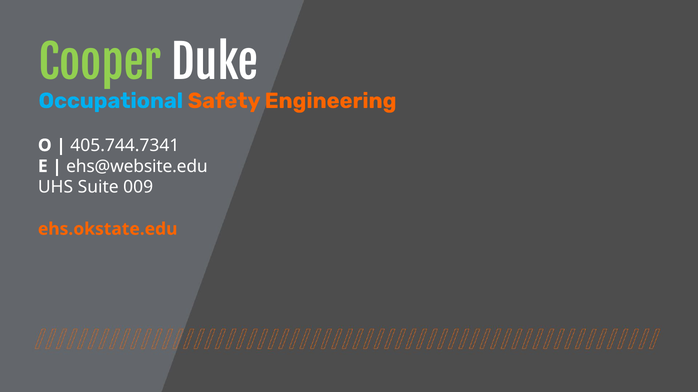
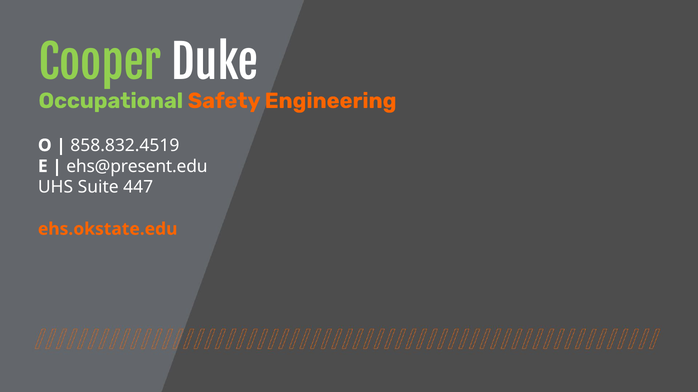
Occupational colour: light blue -> light green (111, 101)
405.744.7341: 405.744.7341 -> 858.832.4519 (125, 146)
ehs@website.edu: ehs@website.edu -> ehs@present.edu (137, 167)
009: 009 -> 447 (138, 187)
